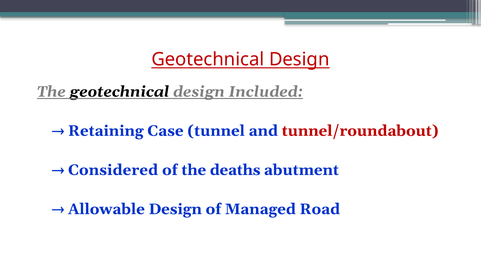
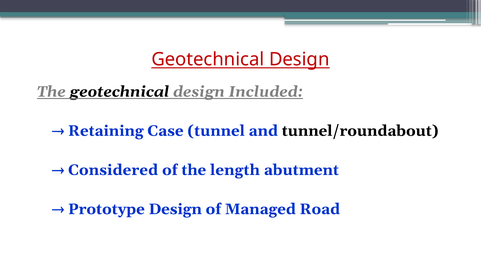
tunnel/roundabout colour: red -> black (360, 131)
deaths: deaths -> length (235, 170)
Allowable: Allowable -> Prototype (106, 209)
